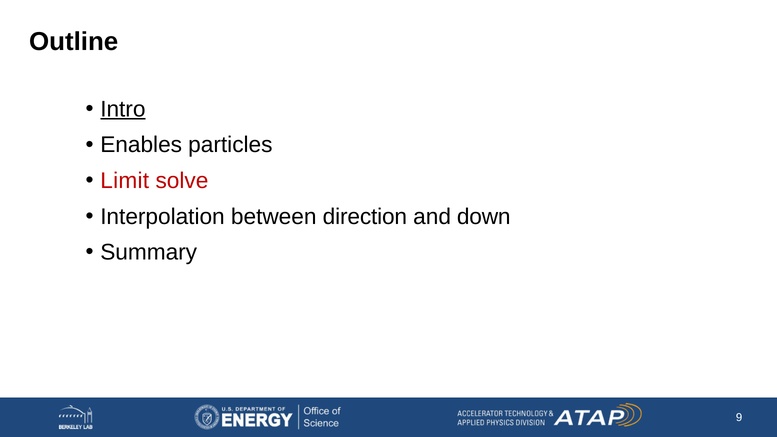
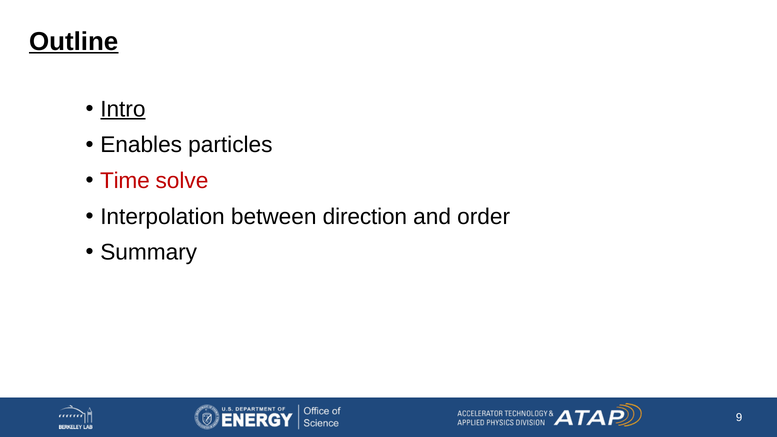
Outline underline: none -> present (74, 42)
Limit: Limit -> Time (125, 181)
down: down -> order (484, 217)
